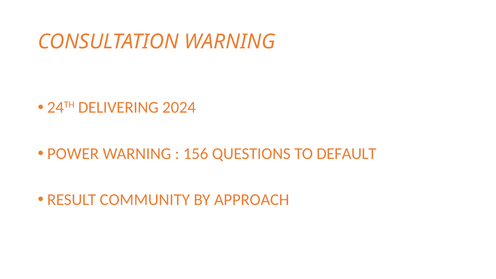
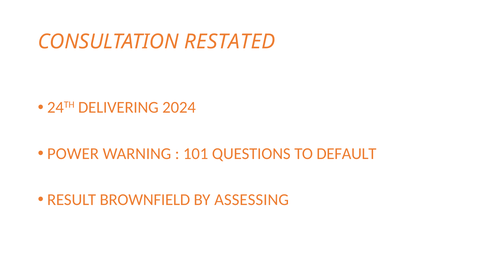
CONSULTATION WARNING: WARNING -> RESTATED (230, 42)
156: 156 -> 101 (196, 154)
COMMUNITY: COMMUNITY -> BROWNFIELD (145, 200)
APPROACH: APPROACH -> ASSESSING (252, 200)
